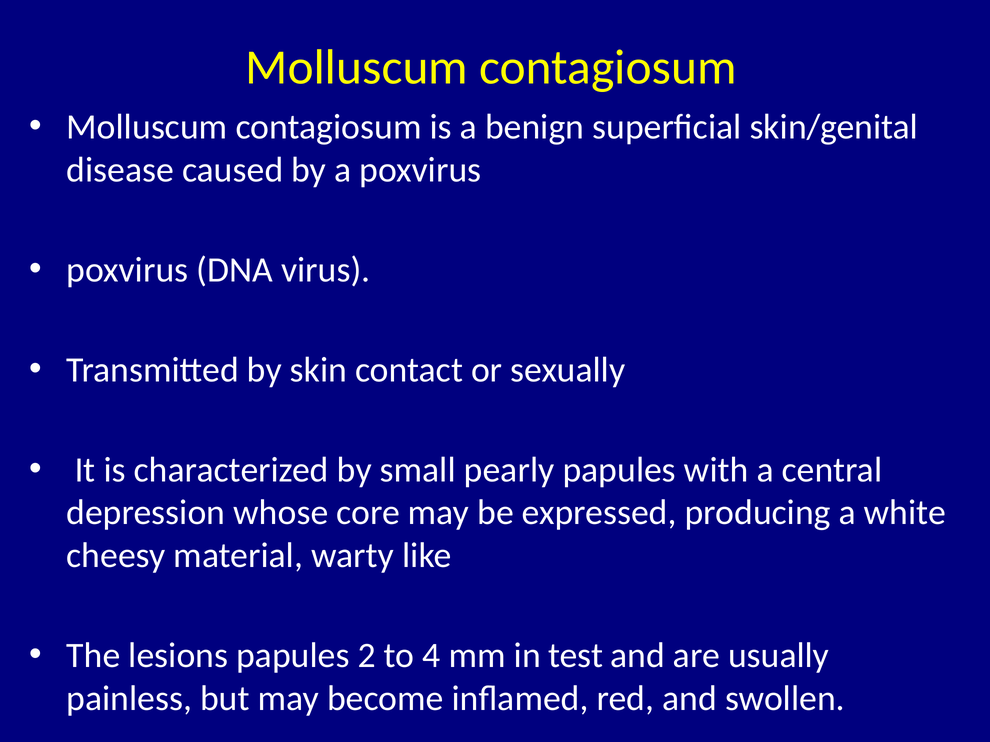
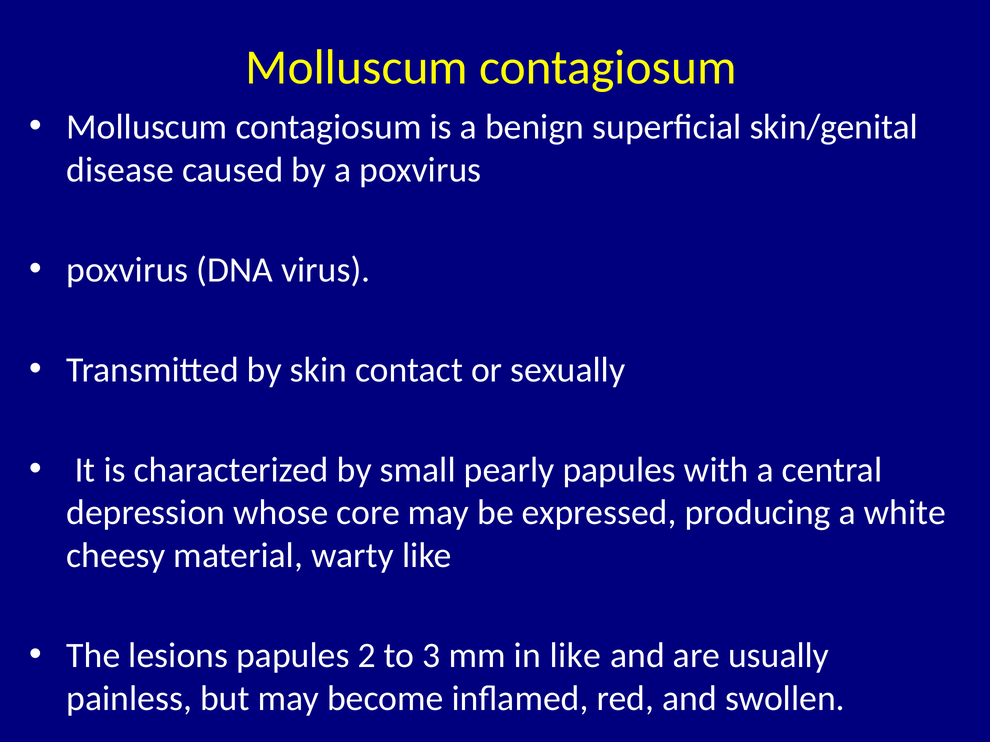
4: 4 -> 3 (431, 656)
in test: test -> like (575, 656)
